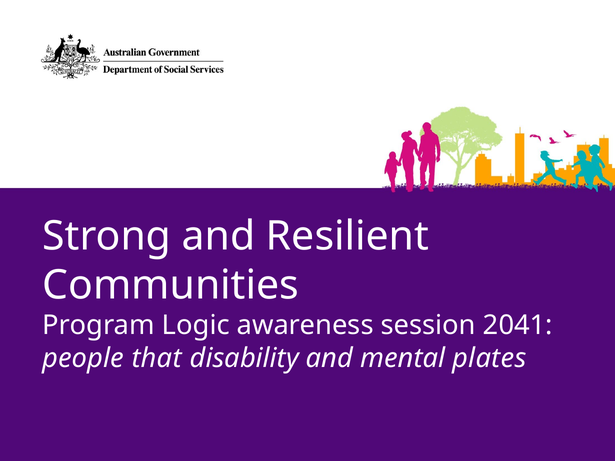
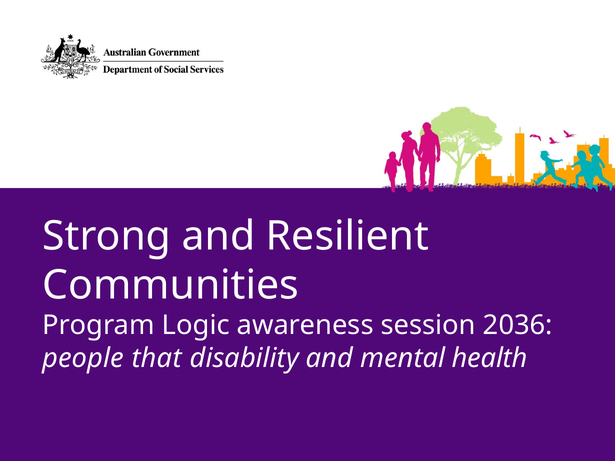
2041: 2041 -> 2036 (518, 326)
plates: plates -> health (490, 358)
